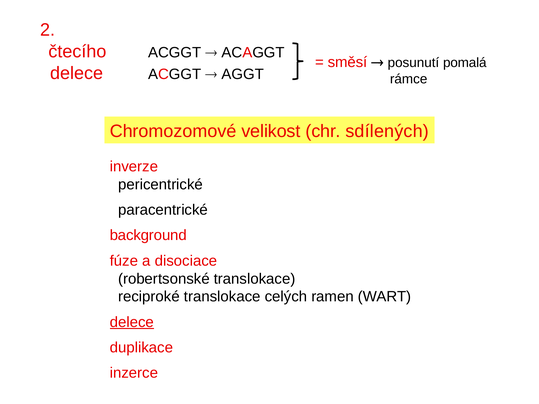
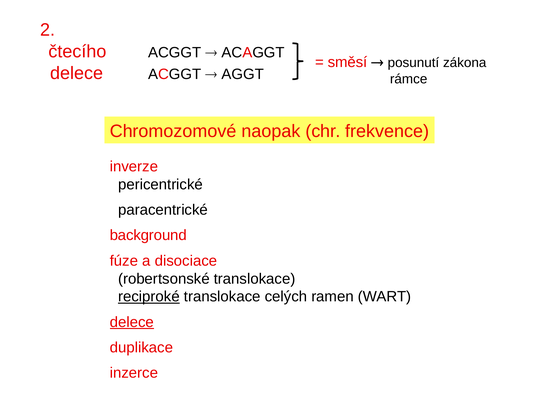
pomalá: pomalá -> zákona (465, 63)
velikost: velikost -> naopak (271, 131)
sdílených: sdílených -> frekvence (387, 131)
reciproké underline: none -> present (149, 297)
